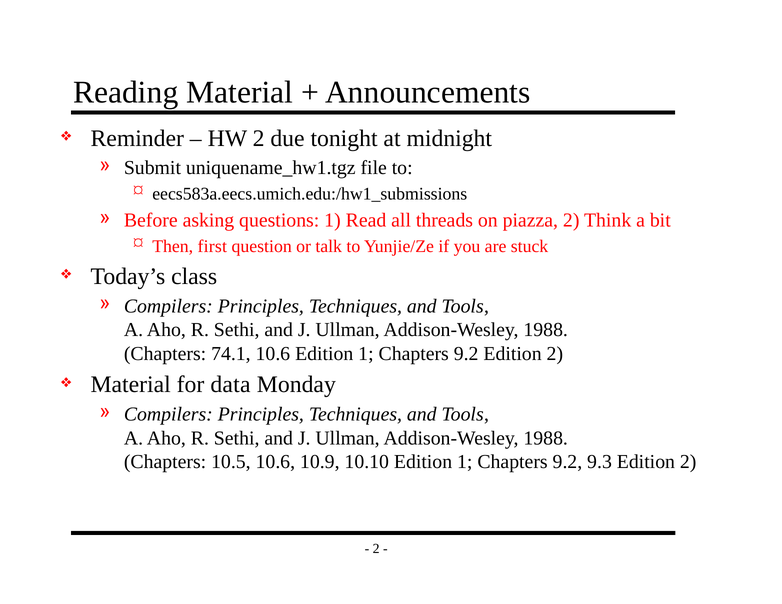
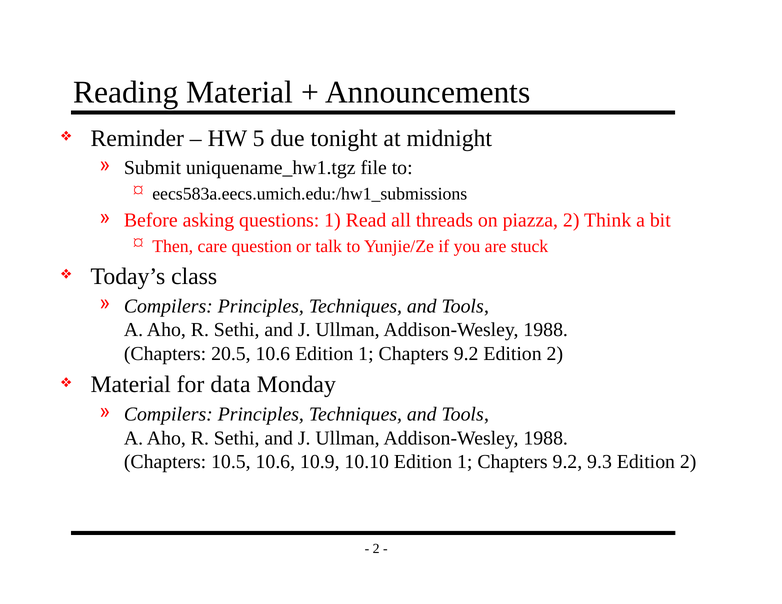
HW 2: 2 -> 5 (259, 138)
first: first -> care (212, 247)
74.1: 74.1 -> 20.5 (231, 354)
